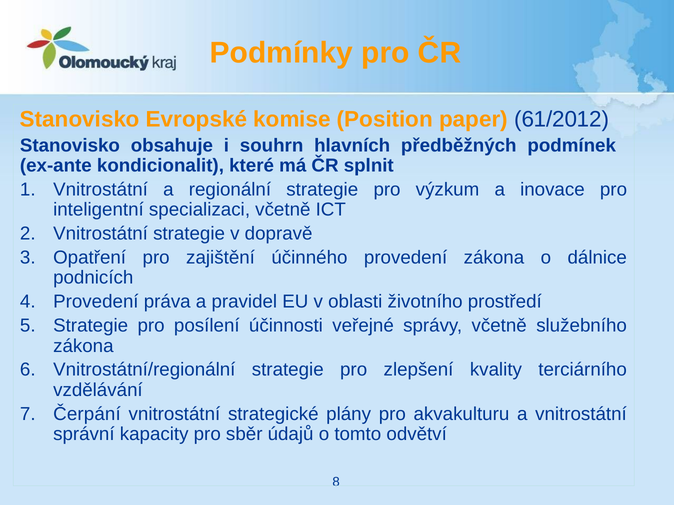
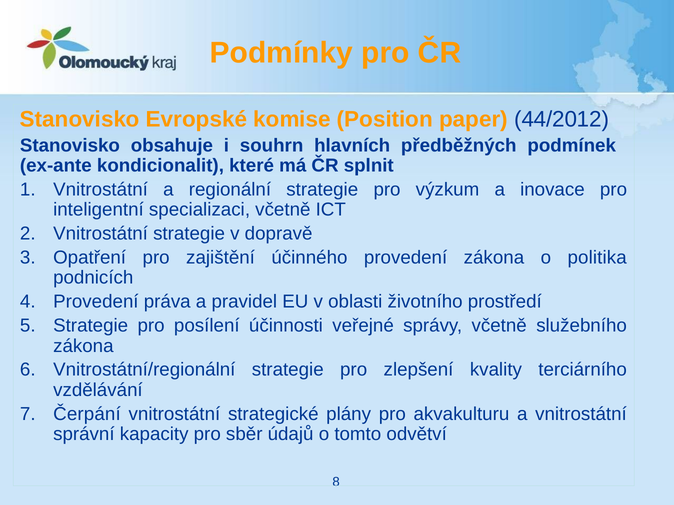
61/2012: 61/2012 -> 44/2012 (562, 120)
dálnice: dálnice -> politika (597, 258)
